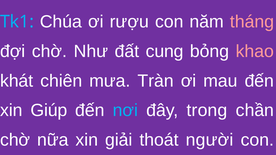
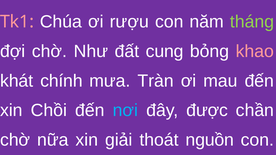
Tk1 colour: light blue -> pink (17, 22)
tháng colour: pink -> light green (252, 22)
chiên: chiên -> chính (61, 81)
Giúp: Giúp -> Chồi (49, 111)
trong: trong -> được (207, 111)
người: người -> nguồn (210, 140)
